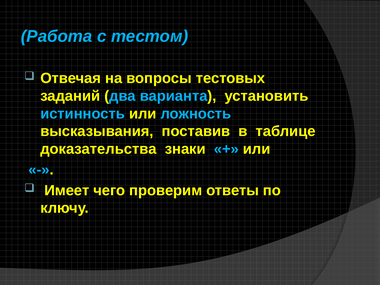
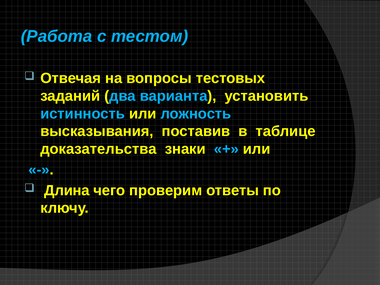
Имеет: Имеет -> Длина (67, 190)
